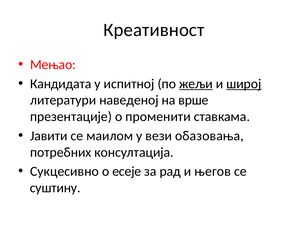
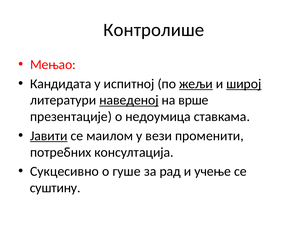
Креативност: Креативност -> Контролише (154, 30)
наведеној underline: none -> present (129, 100)
променити: променити -> недоумица (158, 117)
Јавити underline: none -> present (49, 136)
обазовања: обазовања -> променити (209, 136)
есеје: есеје -> гуше (127, 171)
његов: његов -> учење (213, 171)
